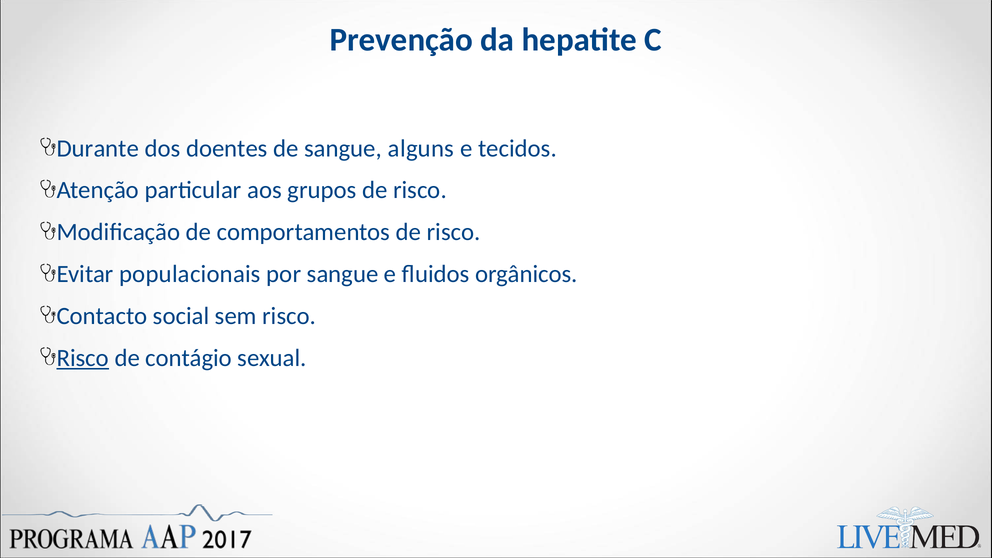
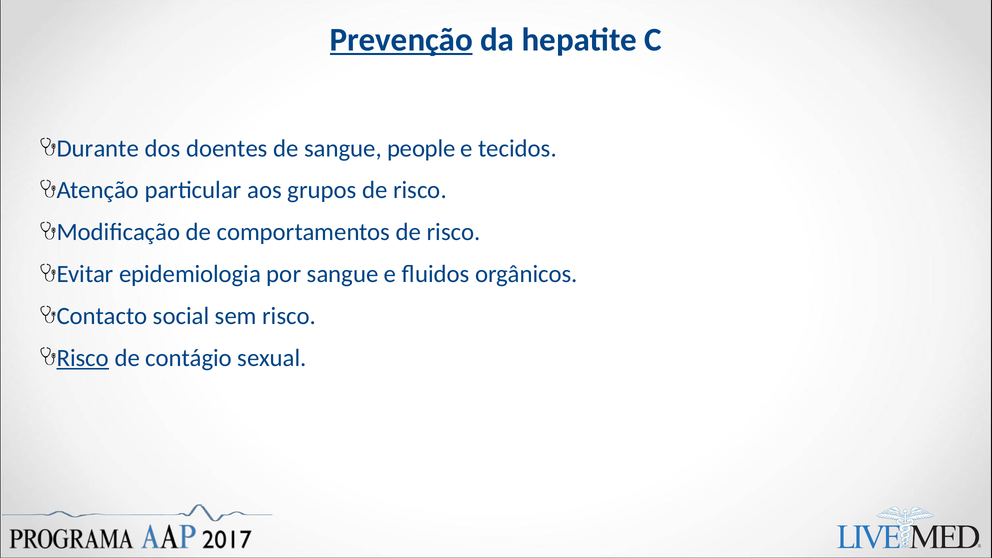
Prevenção underline: none -> present (401, 40)
alguns: alguns -> people (421, 148)
populacionais: populacionais -> epidemiologia (190, 274)
